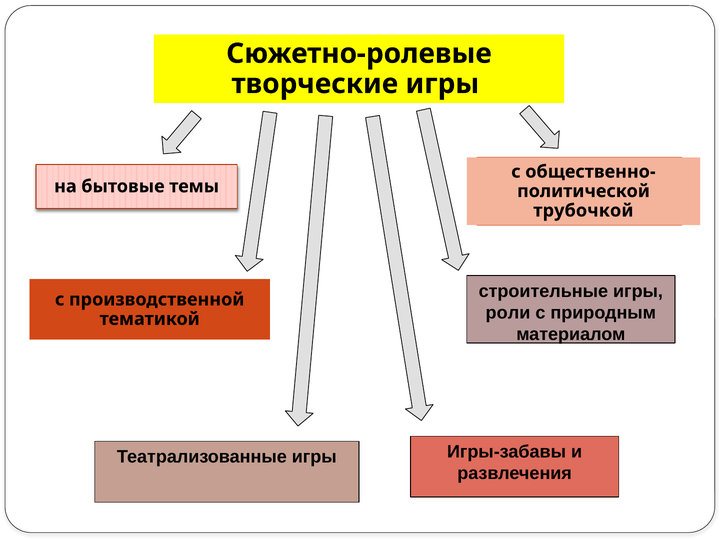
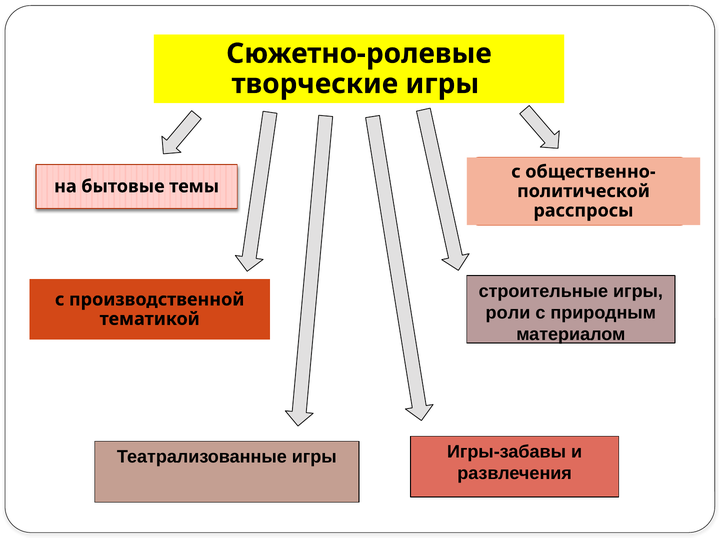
трубочкой: трубочкой -> расспросы (583, 211)
